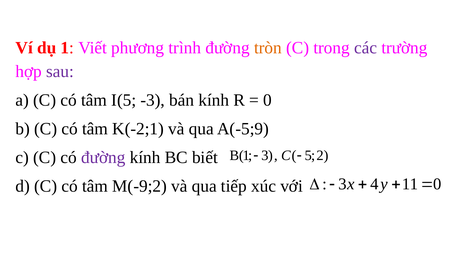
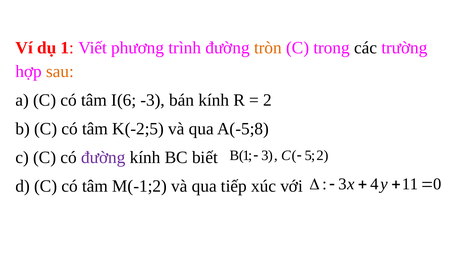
các colour: purple -> black (366, 48)
sau colour: purple -> orange (60, 71)
I(5: I(5 -> I(6 (124, 100)
0: 0 -> 2 (268, 100)
K(-2;1: K(-2;1 -> K(-2;5 (138, 129)
A(-5;9: A(-5;9 -> A(-5;8 (243, 129)
M(-9;2: M(-9;2 -> M(-1;2 (140, 186)
